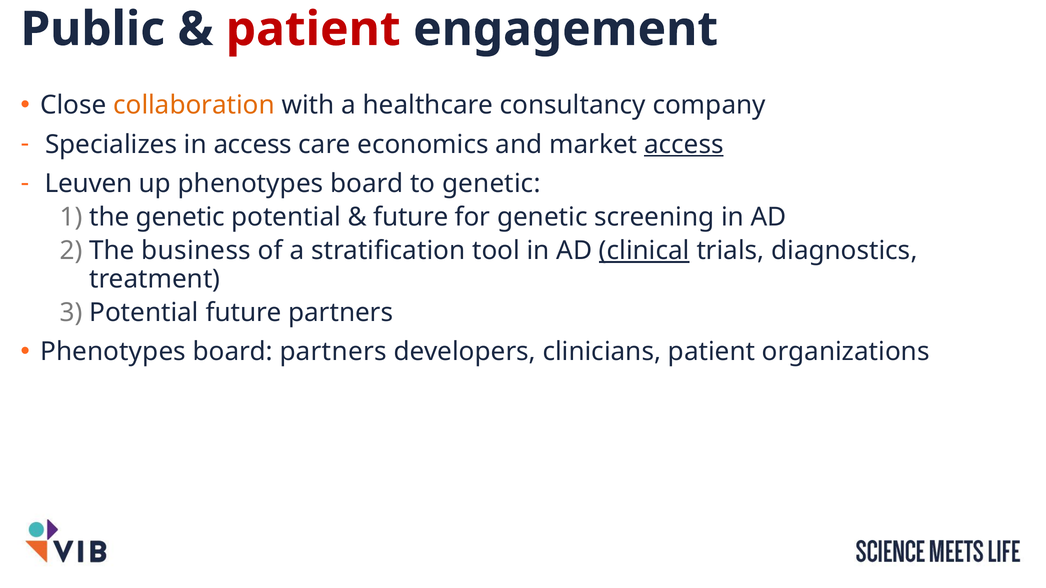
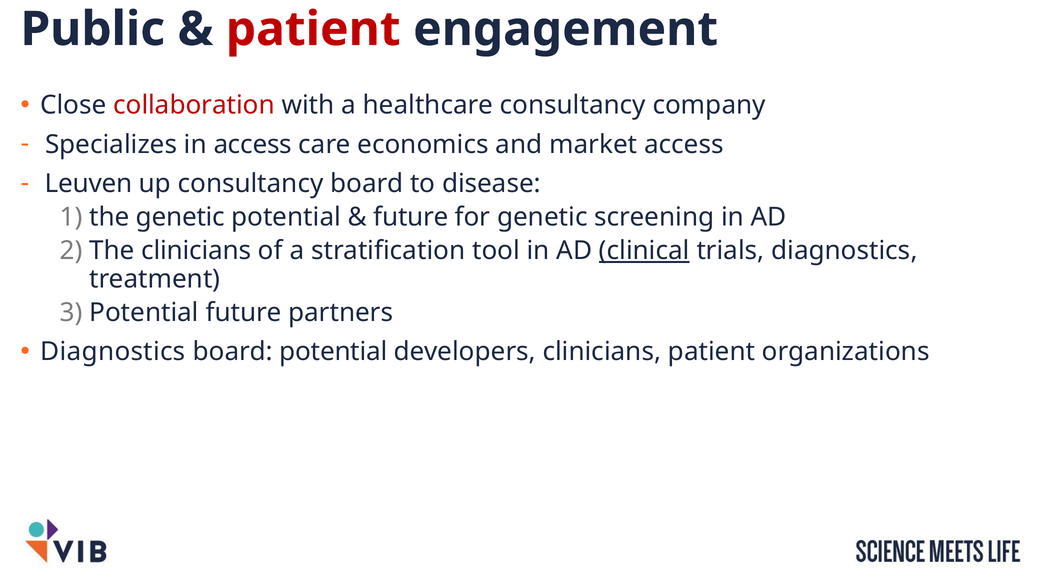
collaboration colour: orange -> red (194, 105)
access underline: present -> none (684, 144)
up phenotypes: phenotypes -> consultancy (251, 184)
to genetic: genetic -> disease (491, 184)
The business: business -> clinicians (196, 251)
Phenotypes: Phenotypes -> Diagnostics (113, 352)
board partners: partners -> potential (333, 352)
